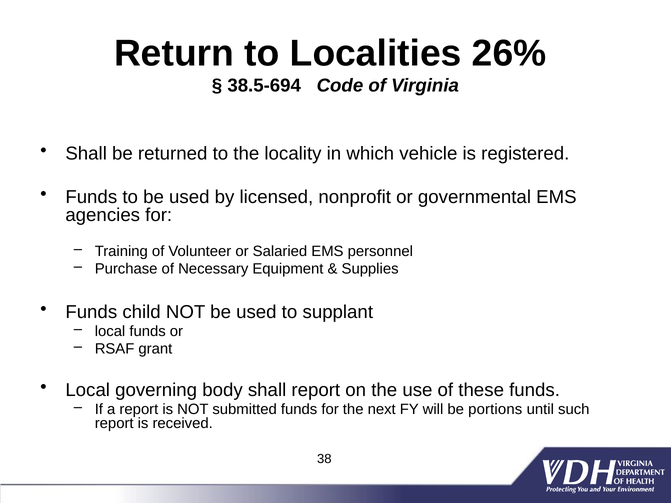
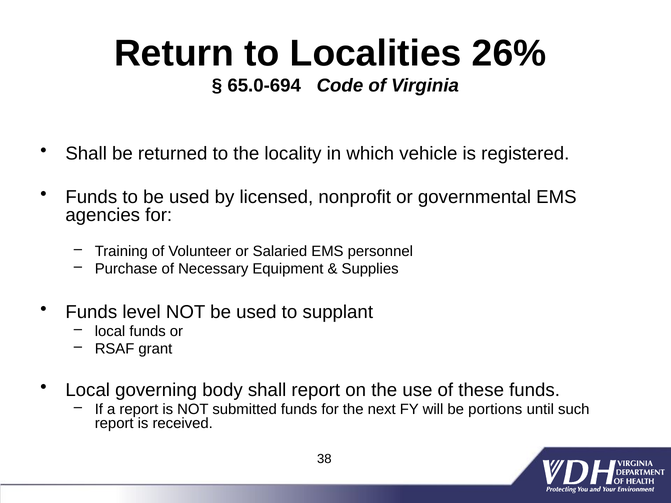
38.5-694: 38.5-694 -> 65.0-694 (264, 86)
child: child -> level (142, 312)
